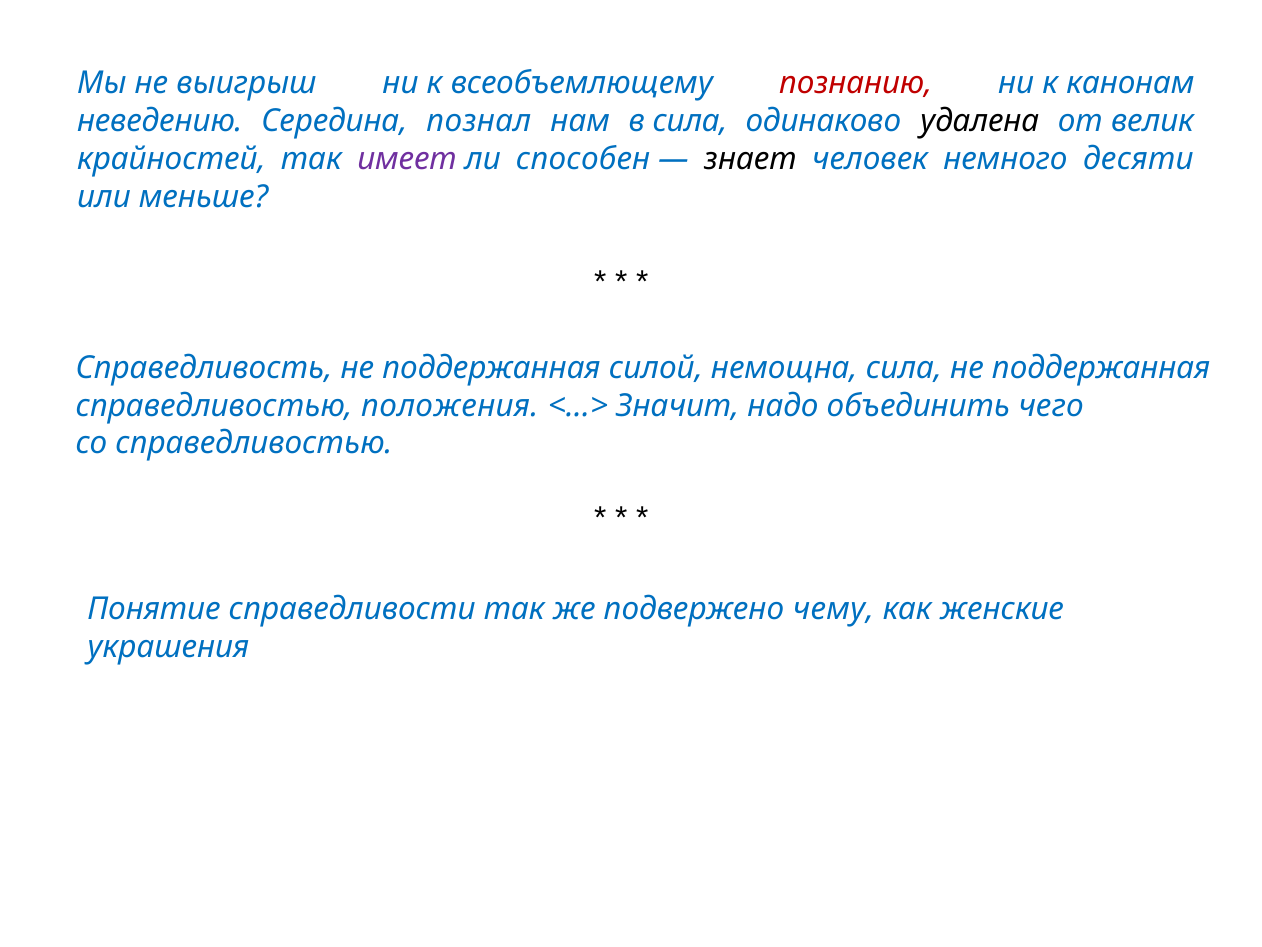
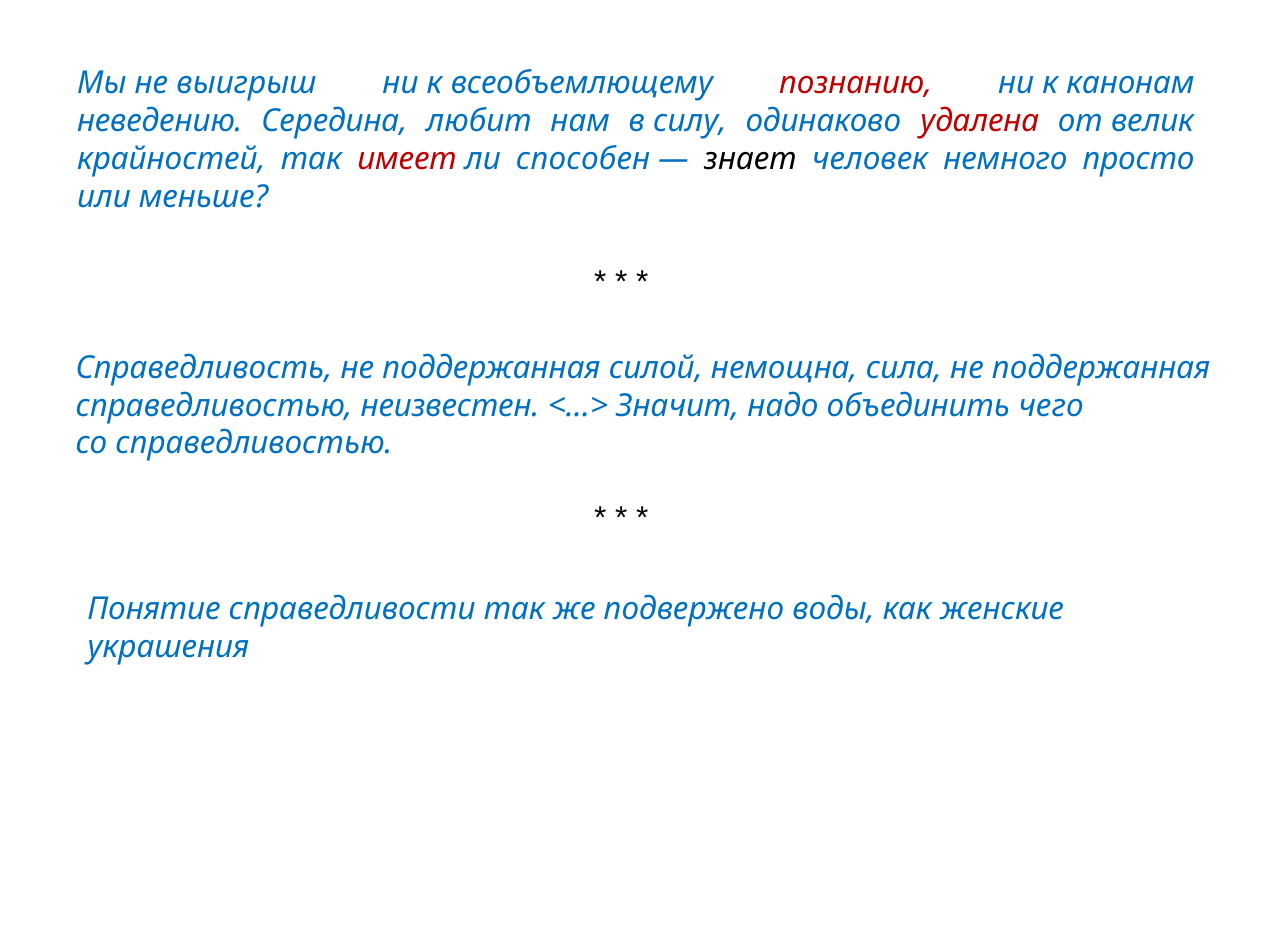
познал: познал -> любит (479, 121)
в сила: сила -> силу (690, 121)
удалена colour: black -> red (980, 121)
имеет colour: purple -> red (407, 159)
десяти: десяти -> просто (1139, 159)
положения: положения -> неизвестен (450, 405)
чему: чему -> воды (834, 609)
